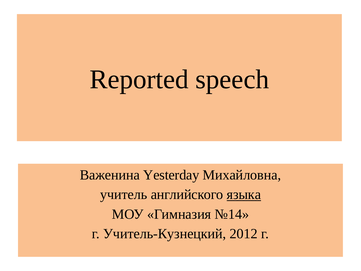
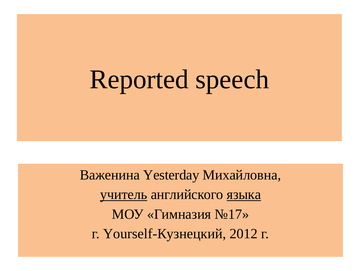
учитель underline: none -> present (124, 194)
№14: №14 -> №17 (232, 214)
Учитель-Кузнецкий: Учитель-Кузнецкий -> Yourself-Кузнецкий (165, 234)
